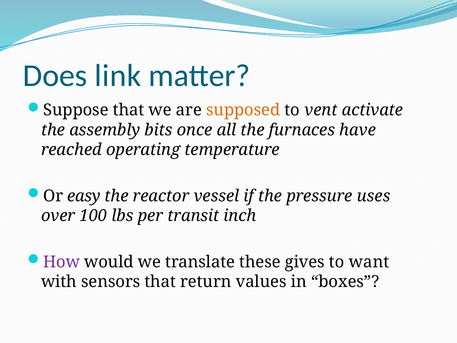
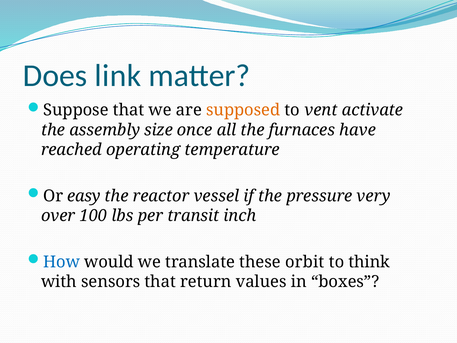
bits: bits -> size (159, 130)
uses: uses -> very (374, 196)
How colour: purple -> blue (62, 262)
gives: gives -> orbit (305, 262)
want: want -> think (369, 262)
